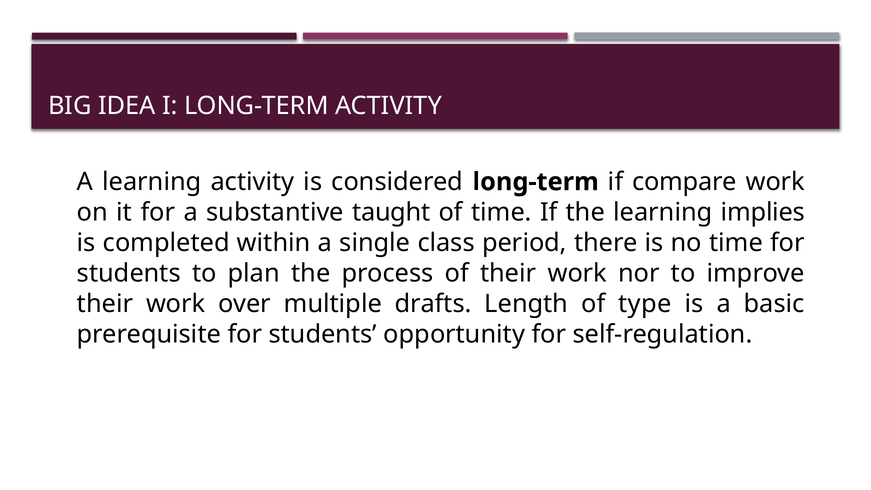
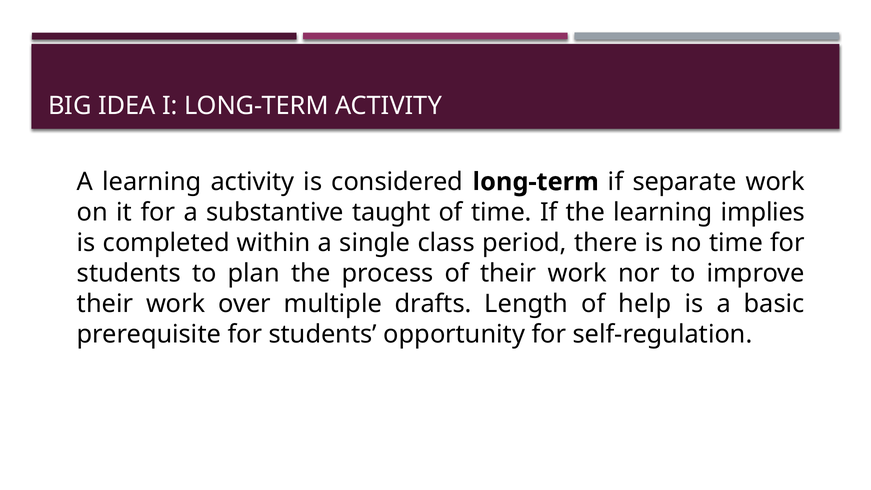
compare: compare -> separate (684, 182)
type: type -> help (645, 304)
